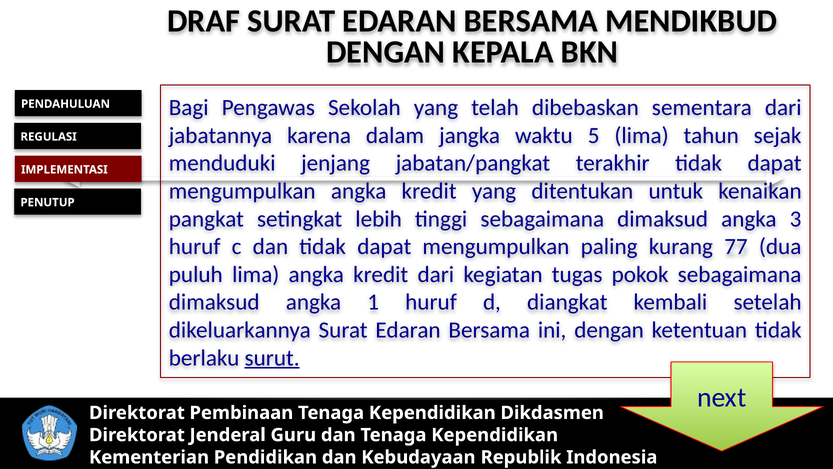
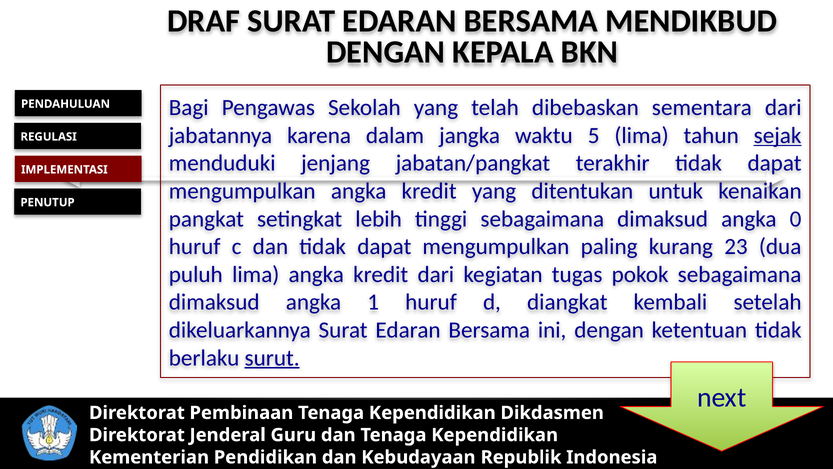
sejak underline: none -> present (778, 135)
3: 3 -> 0 (796, 219)
77: 77 -> 23 (736, 246)
